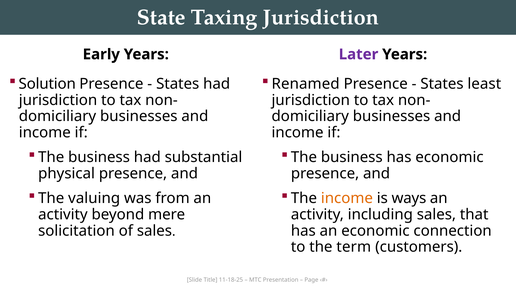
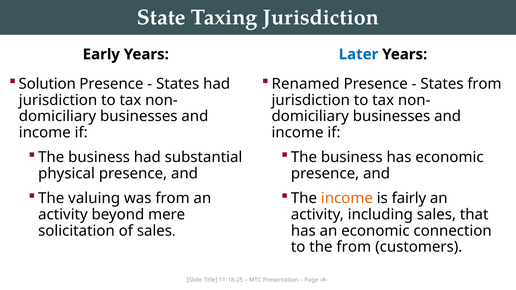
Later colour: purple -> blue (359, 54)
States least: least -> from (484, 84)
ways: ways -> fairly (409, 199)
the term: term -> from (354, 247)
